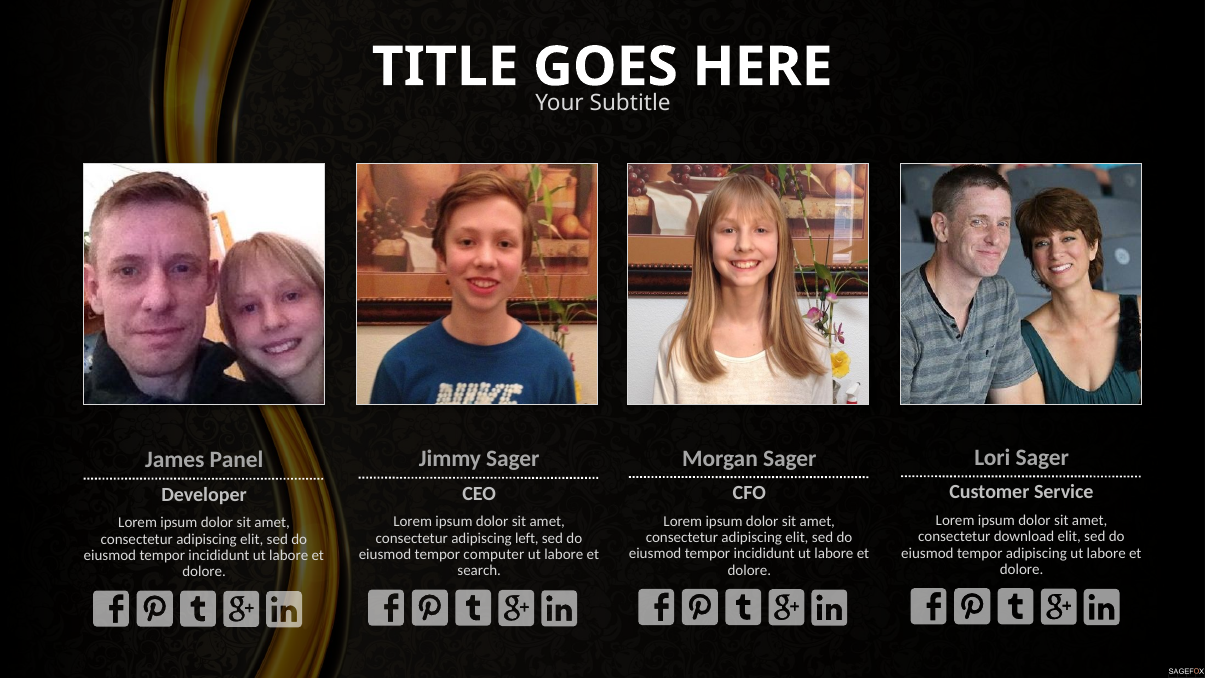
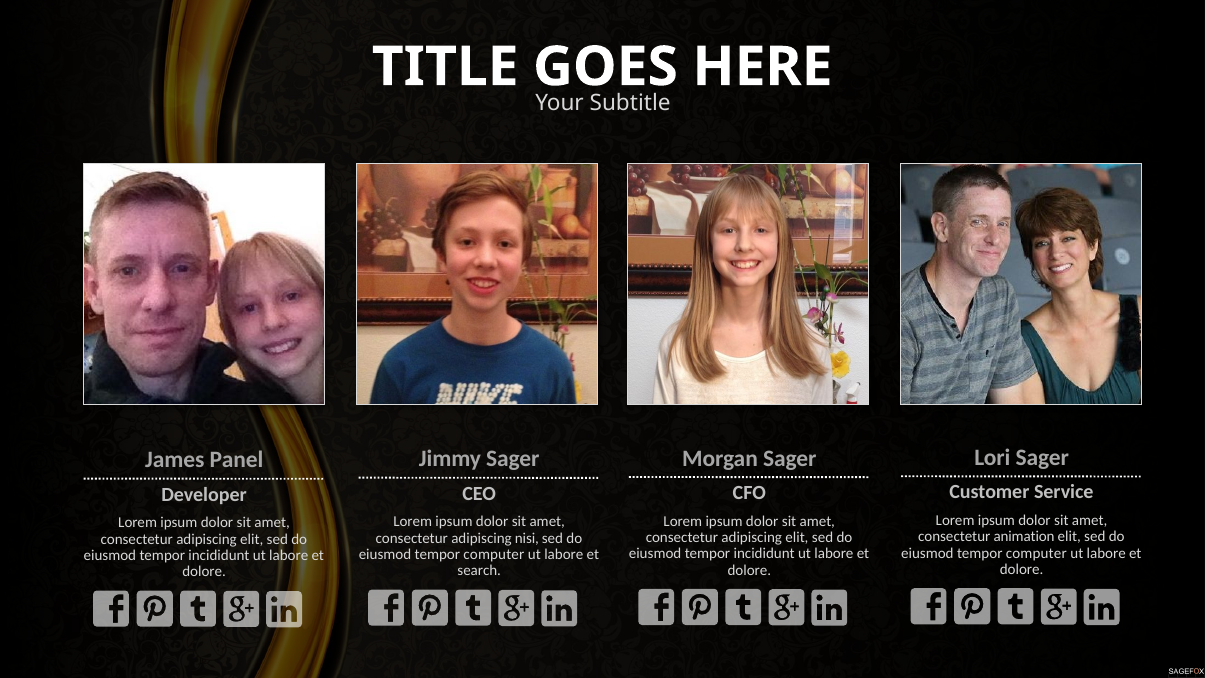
download: download -> animation (1024, 537)
left: left -> nisi (527, 538)
adipiscing: adipiscing -> computer (1036, 553)
